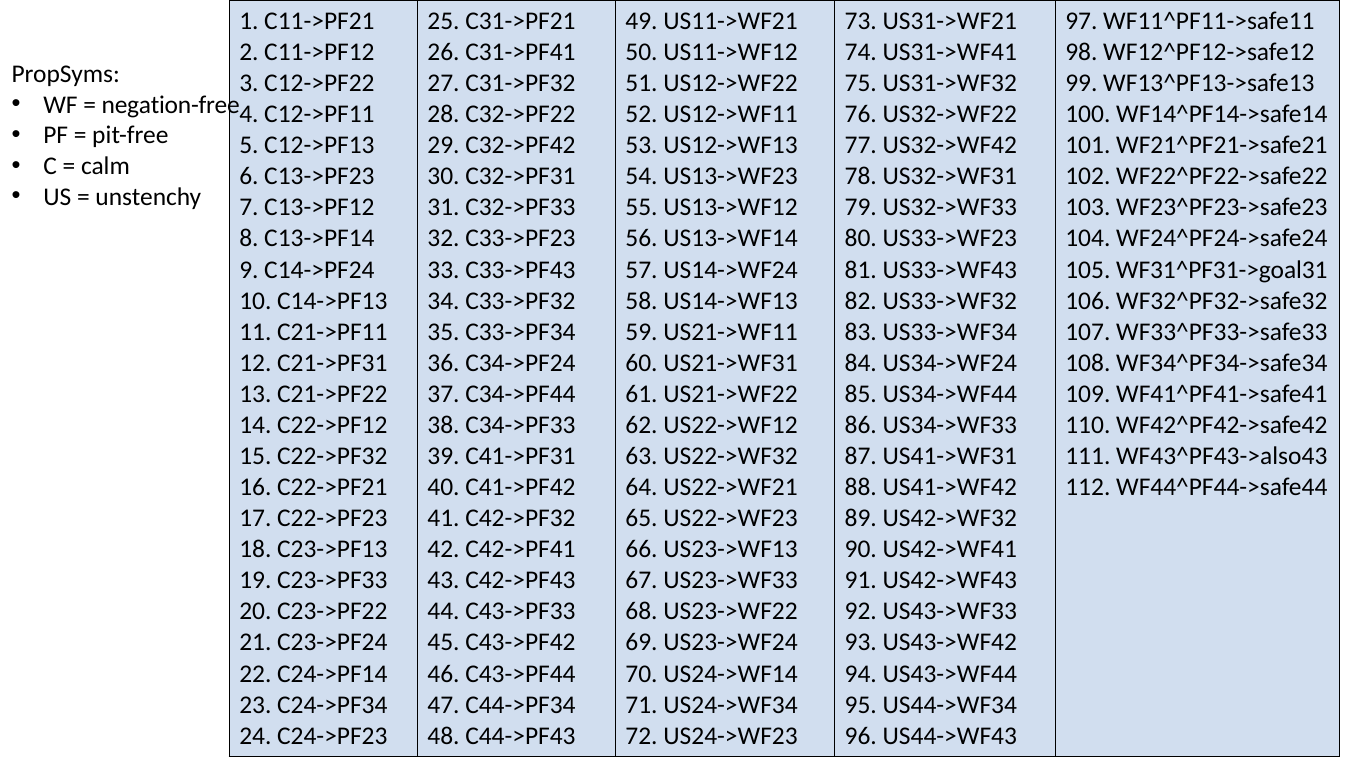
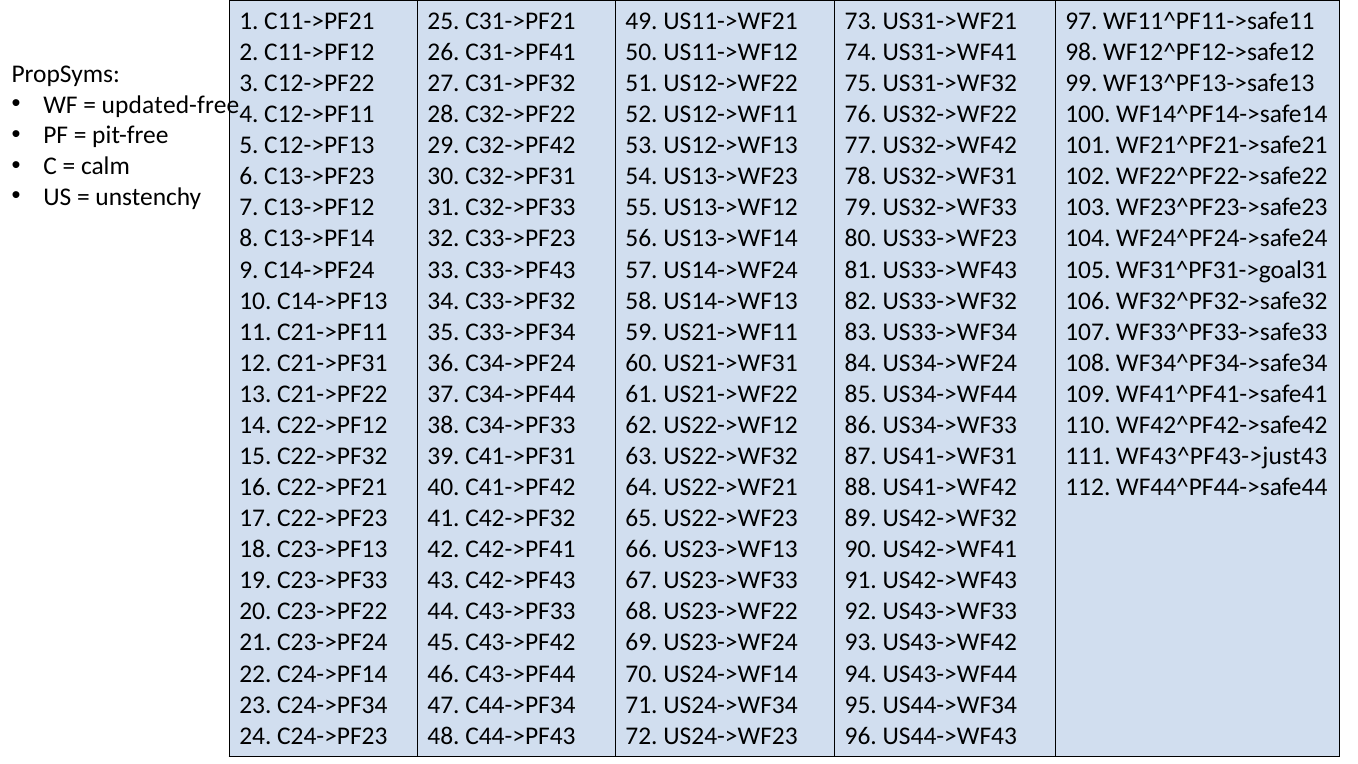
negation-free: negation-free -> updated-free (171, 105)
WF43^PF43->also43: WF43^PF43->also43 -> WF43^PF43->just43 (1222, 456)
